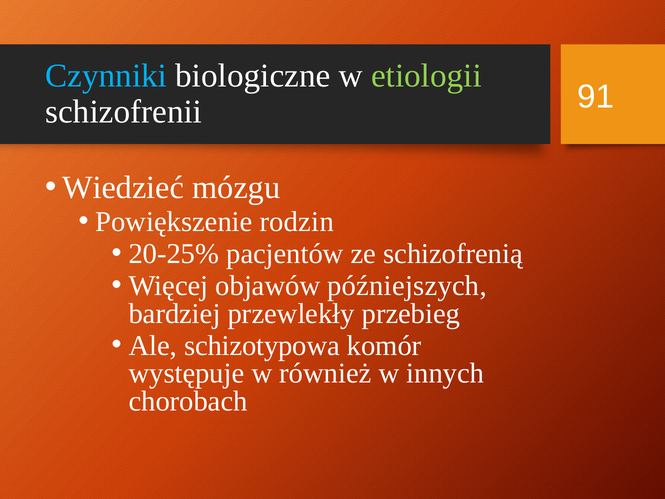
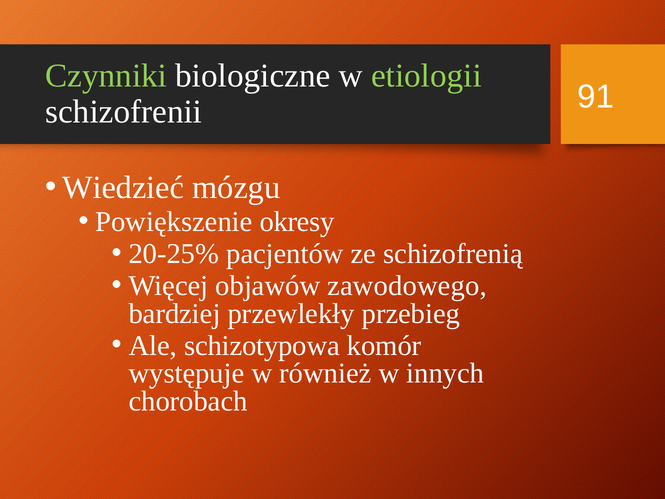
Czynniki colour: light blue -> light green (106, 76)
rodzin: rodzin -> okresy (297, 222)
późniejszych: późniejszych -> zawodowego (407, 286)
